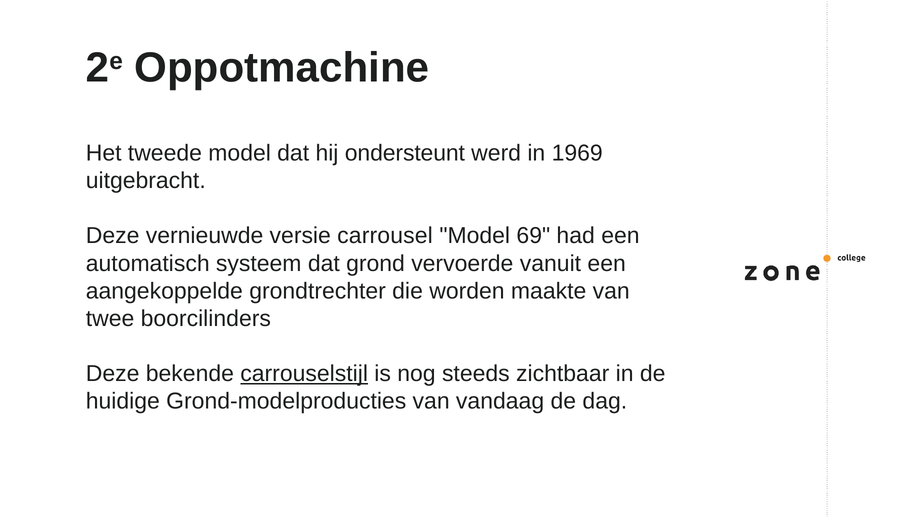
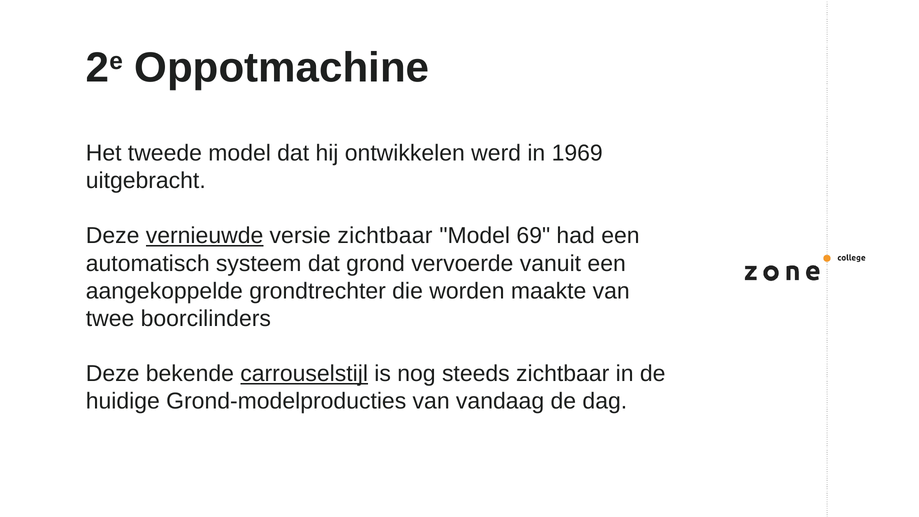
ondersteunt: ondersteunt -> ontwikkelen (405, 153)
vernieuwde underline: none -> present (205, 236)
versie carrousel: carrousel -> zichtbaar (385, 236)
